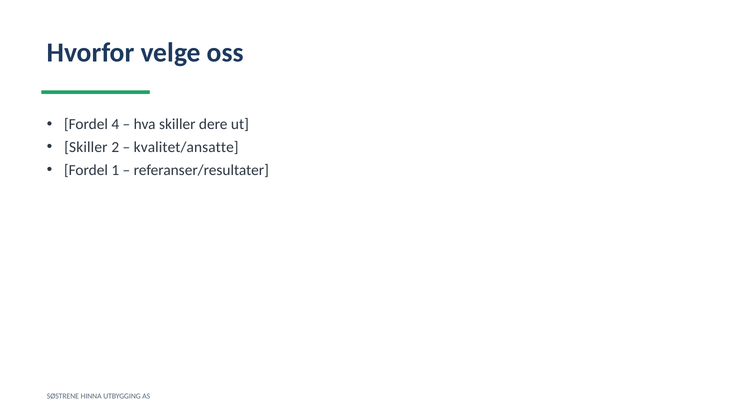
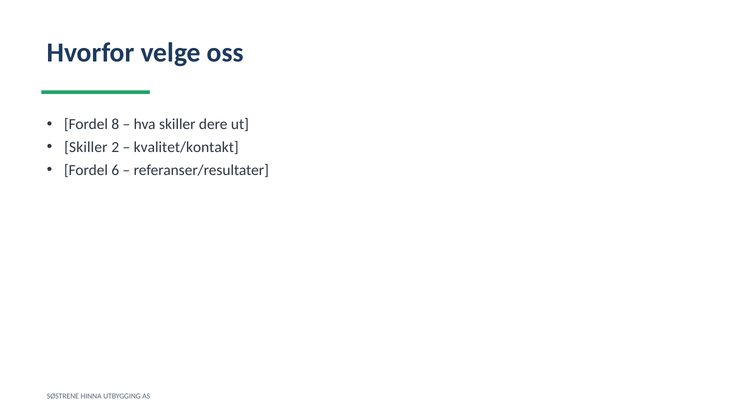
4: 4 -> 8 (115, 124)
kvalitet/ansatte: kvalitet/ansatte -> kvalitet/kontakt (186, 147)
1: 1 -> 6 (115, 170)
